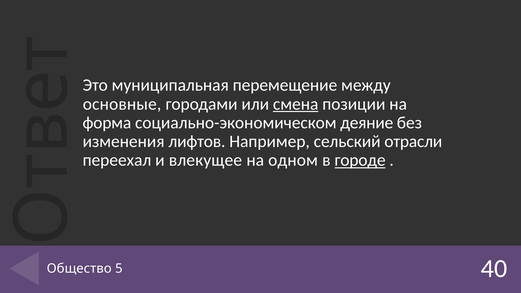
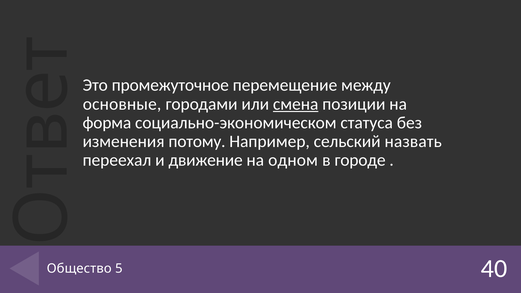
муниципальная: муниципальная -> промежуточное (170, 85)
деяние: деяние -> статуса (367, 123)
лифтов: лифтов -> потому (197, 142)
отрасли: отрасли -> назвать (413, 142)
влекущее: влекущее -> движение (206, 160)
городе underline: present -> none (360, 160)
